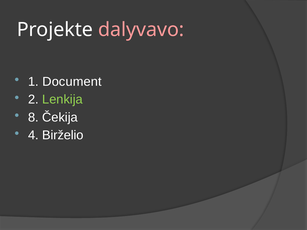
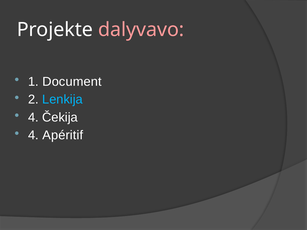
Lenkija colour: light green -> light blue (62, 100)
8: 8 -> 4 (33, 118)
Birželio: Birželio -> Apéritif (63, 135)
